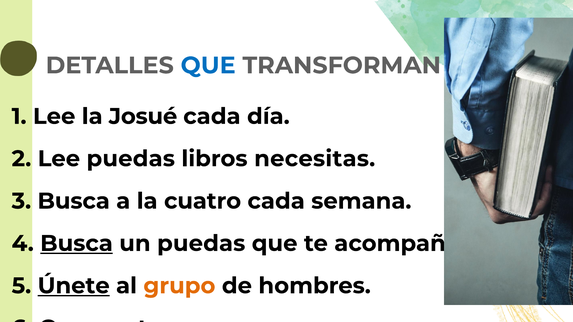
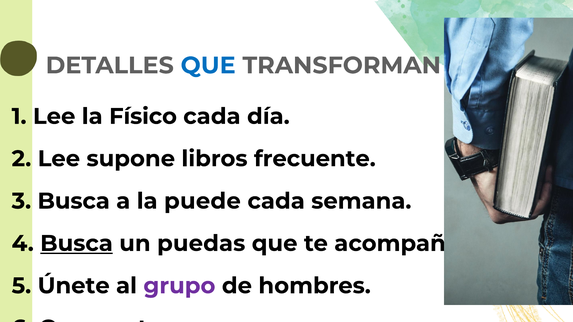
Josué: Josué -> Físico (143, 116)
Lee puedas: puedas -> supone (131, 159)
necesitas: necesitas -> frecuente (315, 159)
cuatro: cuatro -> puede (202, 201)
Únete underline: present -> none (74, 286)
grupo colour: orange -> purple (179, 286)
